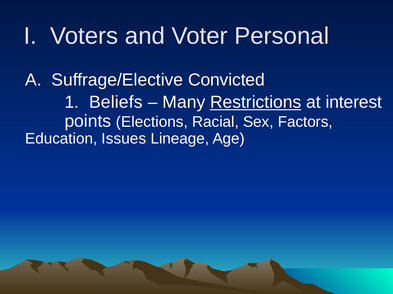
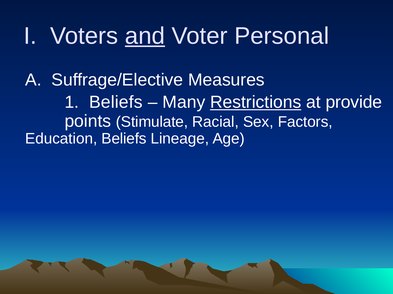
and underline: none -> present (145, 36)
Convicted: Convicted -> Measures (226, 80)
interest: interest -> provide (354, 102)
Elections: Elections -> Stimulate (152, 122)
Education Issues: Issues -> Beliefs (124, 139)
